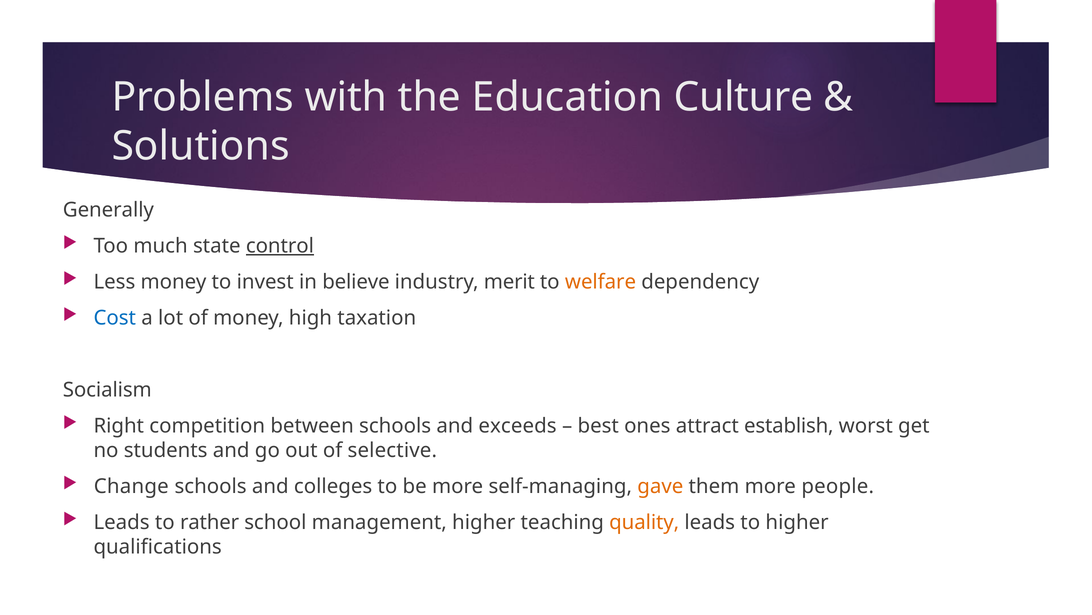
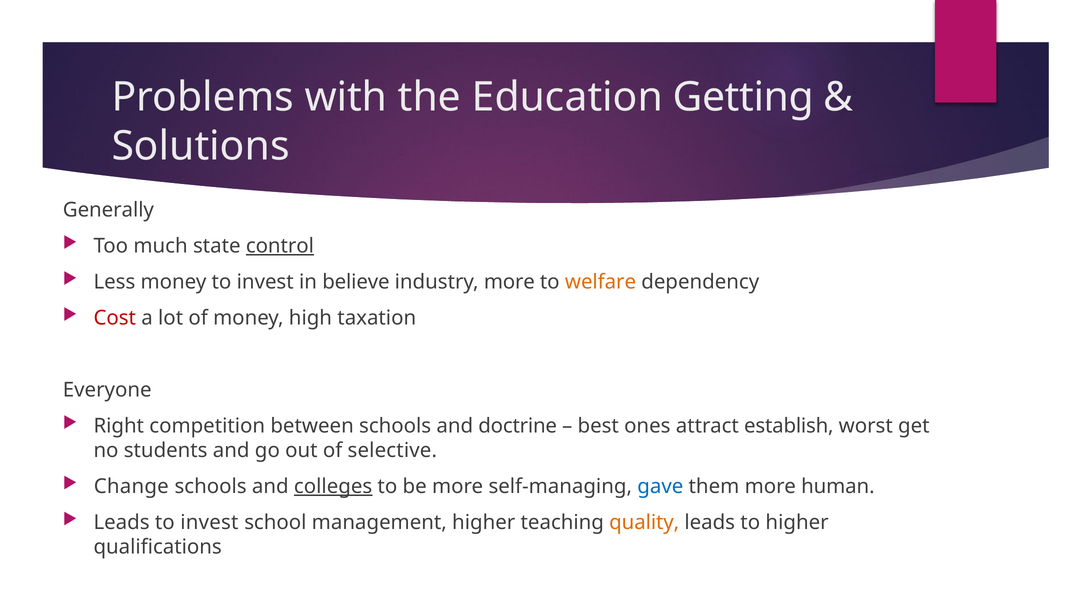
Culture: Culture -> Getting (743, 97)
industry merit: merit -> more (509, 282)
Cost colour: blue -> red (115, 318)
Socialism: Socialism -> Everyone (107, 389)
exceeds: exceeds -> doctrine (518, 425)
colleges underline: none -> present (333, 486)
gave colour: orange -> blue (660, 486)
people: people -> human (838, 486)
Leads to rather: rather -> invest (209, 522)
